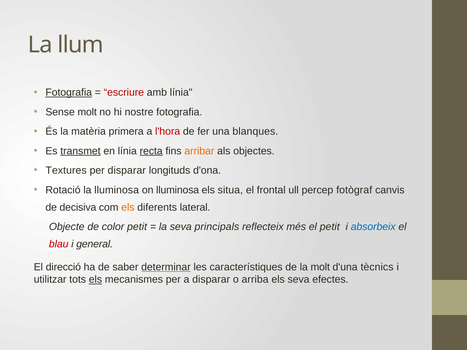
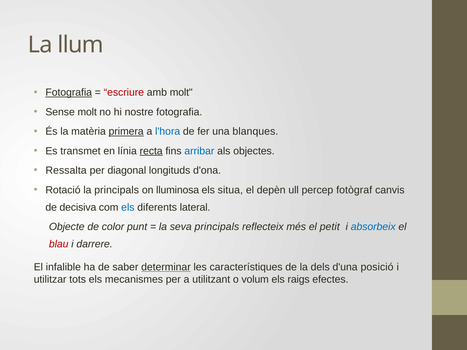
amb línia: línia -> molt (181, 93)
primera underline: none -> present (126, 132)
l'hora colour: red -> blue (168, 132)
transmet underline: present -> none (80, 151)
arribar colour: orange -> blue (199, 151)
Textures: Textures -> Ressalta (66, 171)
per disparar: disparar -> diagonal (127, 171)
la lluminosa: lluminosa -> principals (117, 190)
frontal: frontal -> depèn (271, 190)
els colour: orange -> blue (128, 208)
color petit: petit -> punt (137, 227)
general: general -> darrere (95, 244)
direcció: direcció -> infalible (63, 267)
la molt: molt -> dels (320, 267)
tècnics: tècnics -> posició (377, 267)
els underline: present -> none (95, 280)
a disparar: disparar -> utilitzant (211, 280)
arriba: arriba -> volum (255, 280)
els seva: seva -> raigs (299, 280)
